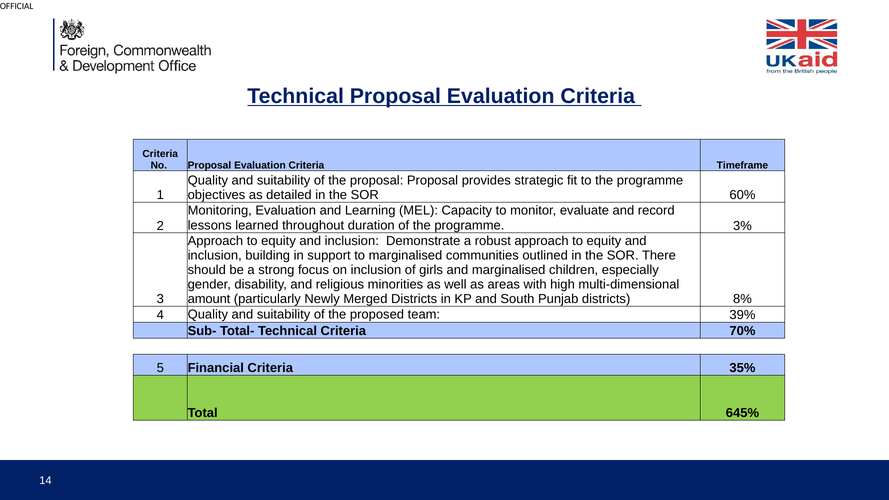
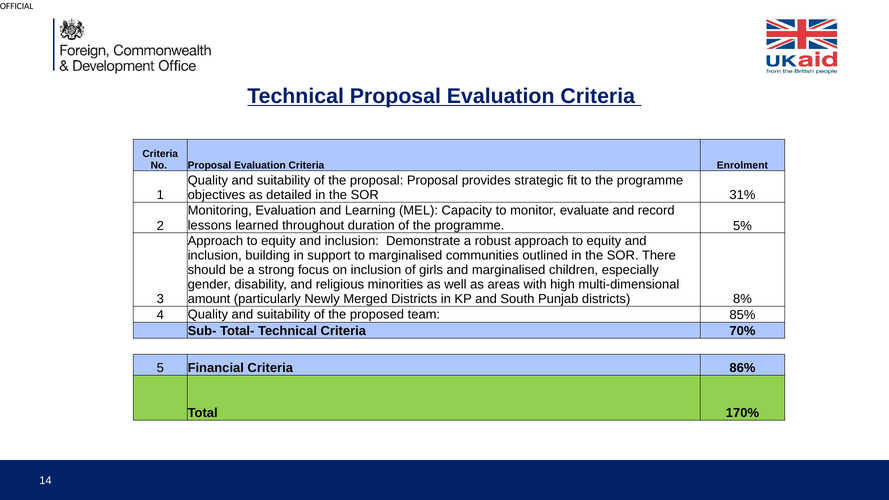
Timeframe: Timeframe -> Enrolment (742, 165)
60%: 60% -> 31% (742, 195)
3%: 3% -> 5% (742, 226)
39%: 39% -> 85% (742, 315)
35%: 35% -> 86% (742, 368)
645%: 645% -> 170% (742, 413)
